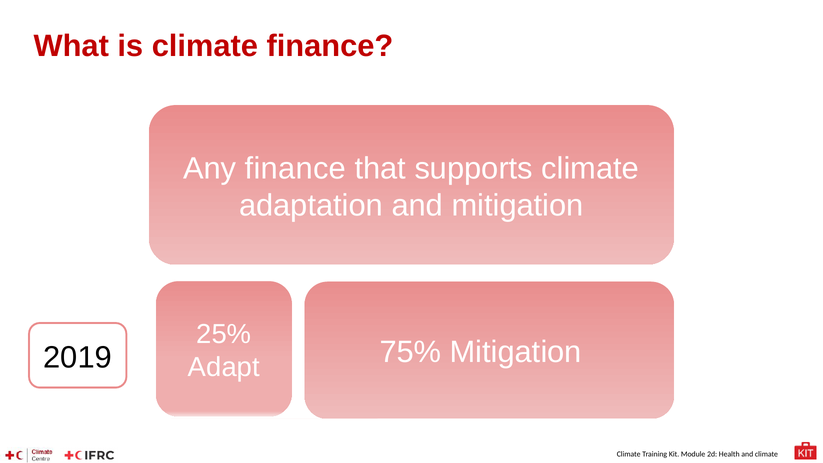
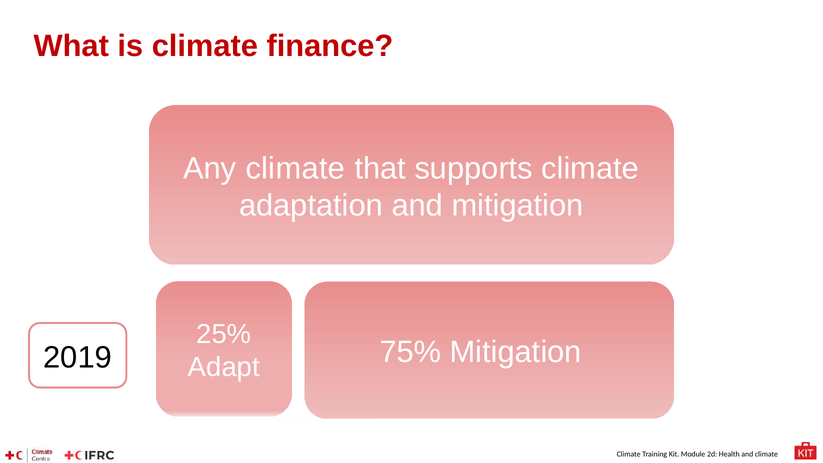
Any finance: finance -> climate (295, 168)
